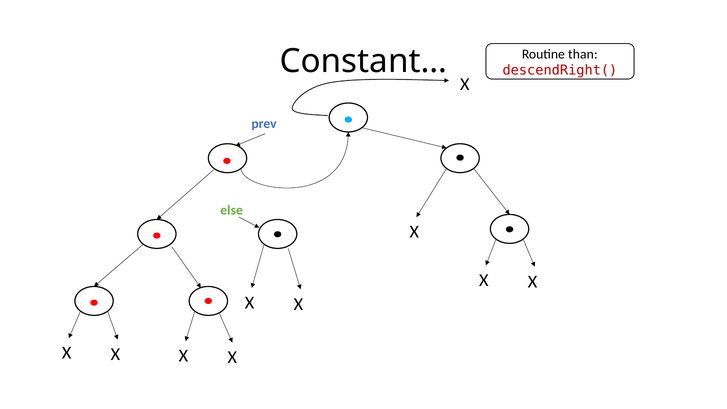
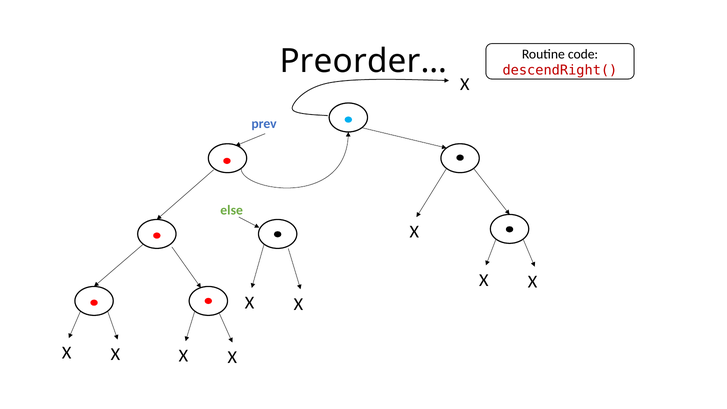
than: than -> code (583, 54)
Constant…: Constant… -> Preorder… (363, 61)
